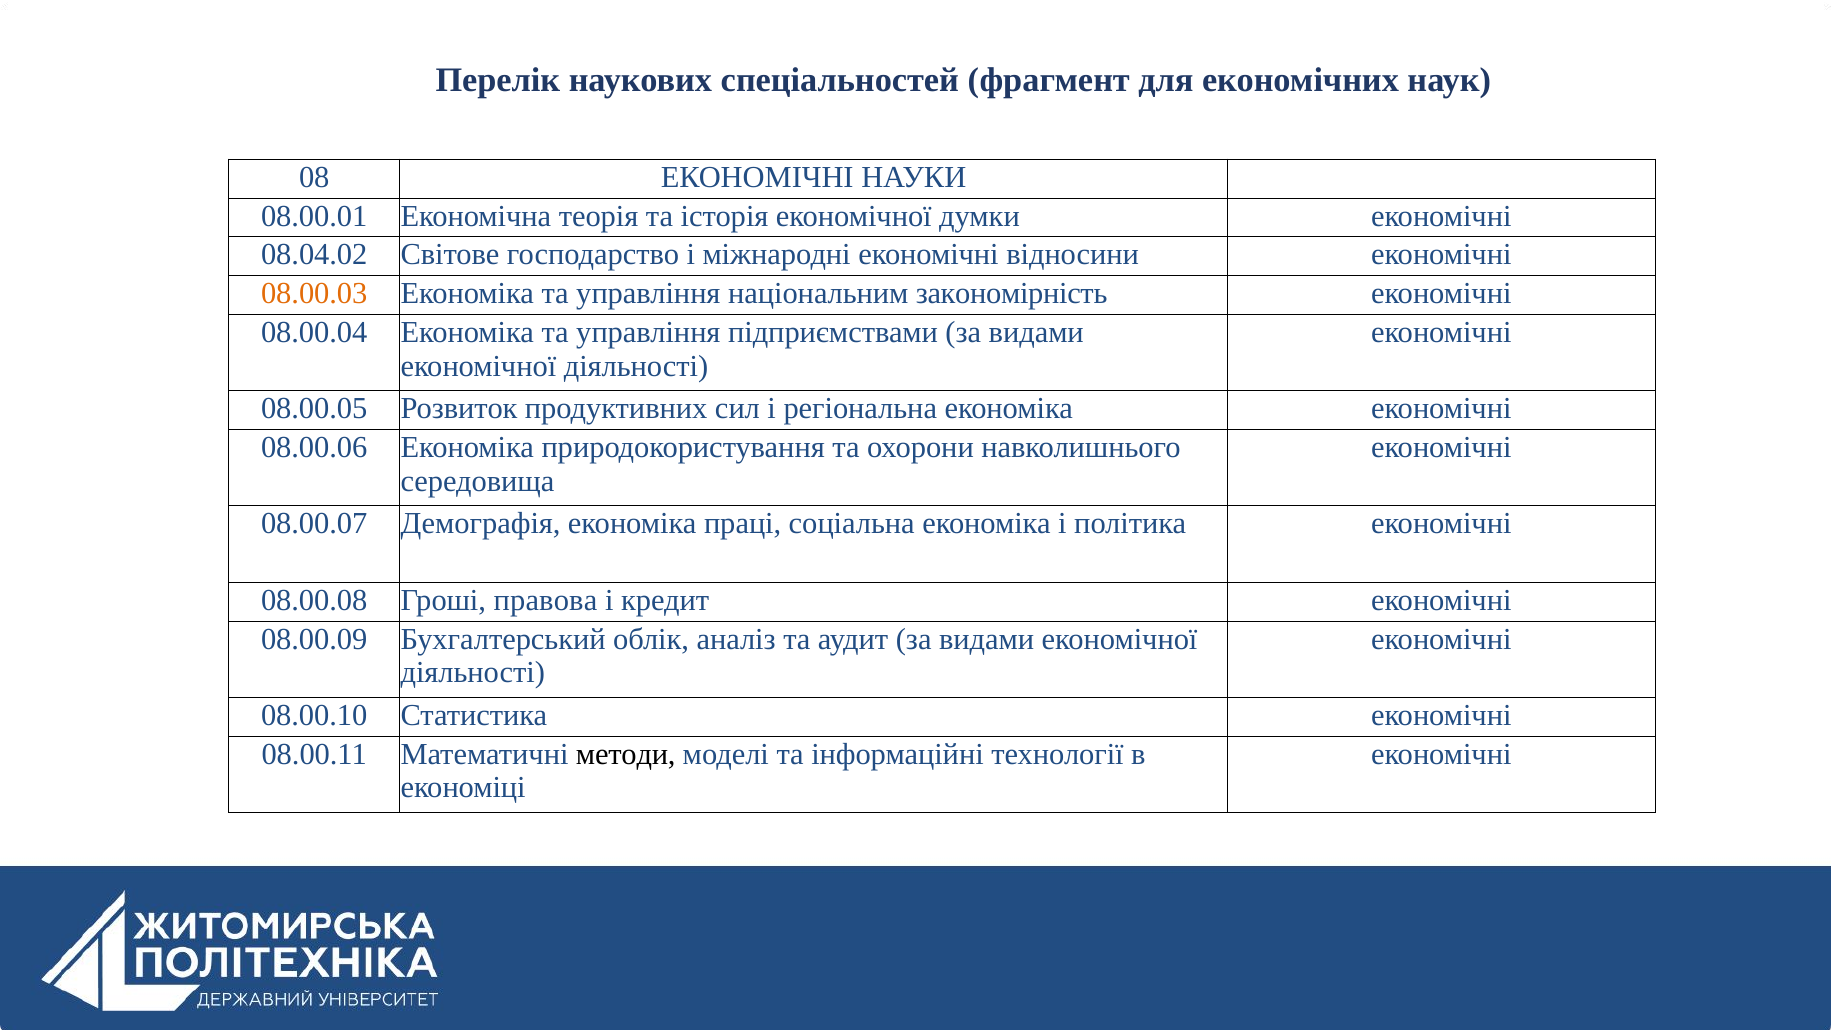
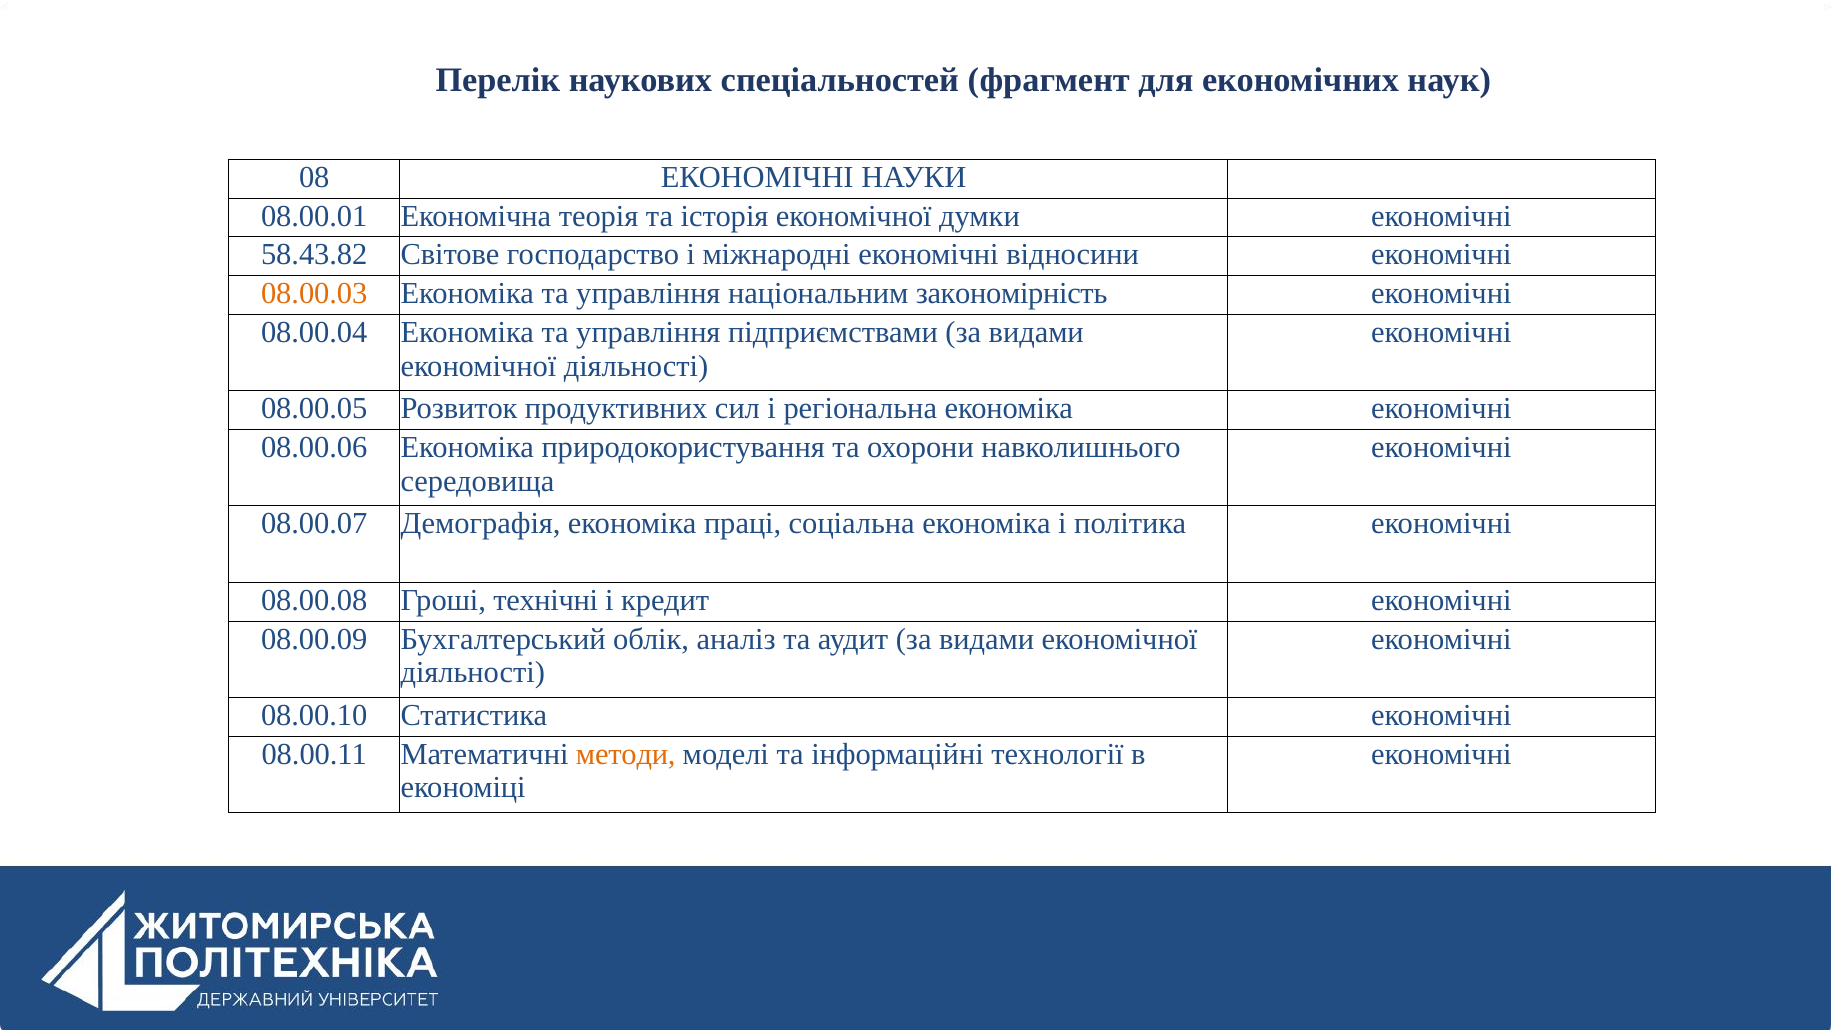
08.04.02: 08.04.02 -> 58.43.82 (314, 255)
правова: правова -> технічні (546, 600)
методи colour: black -> orange (626, 754)
